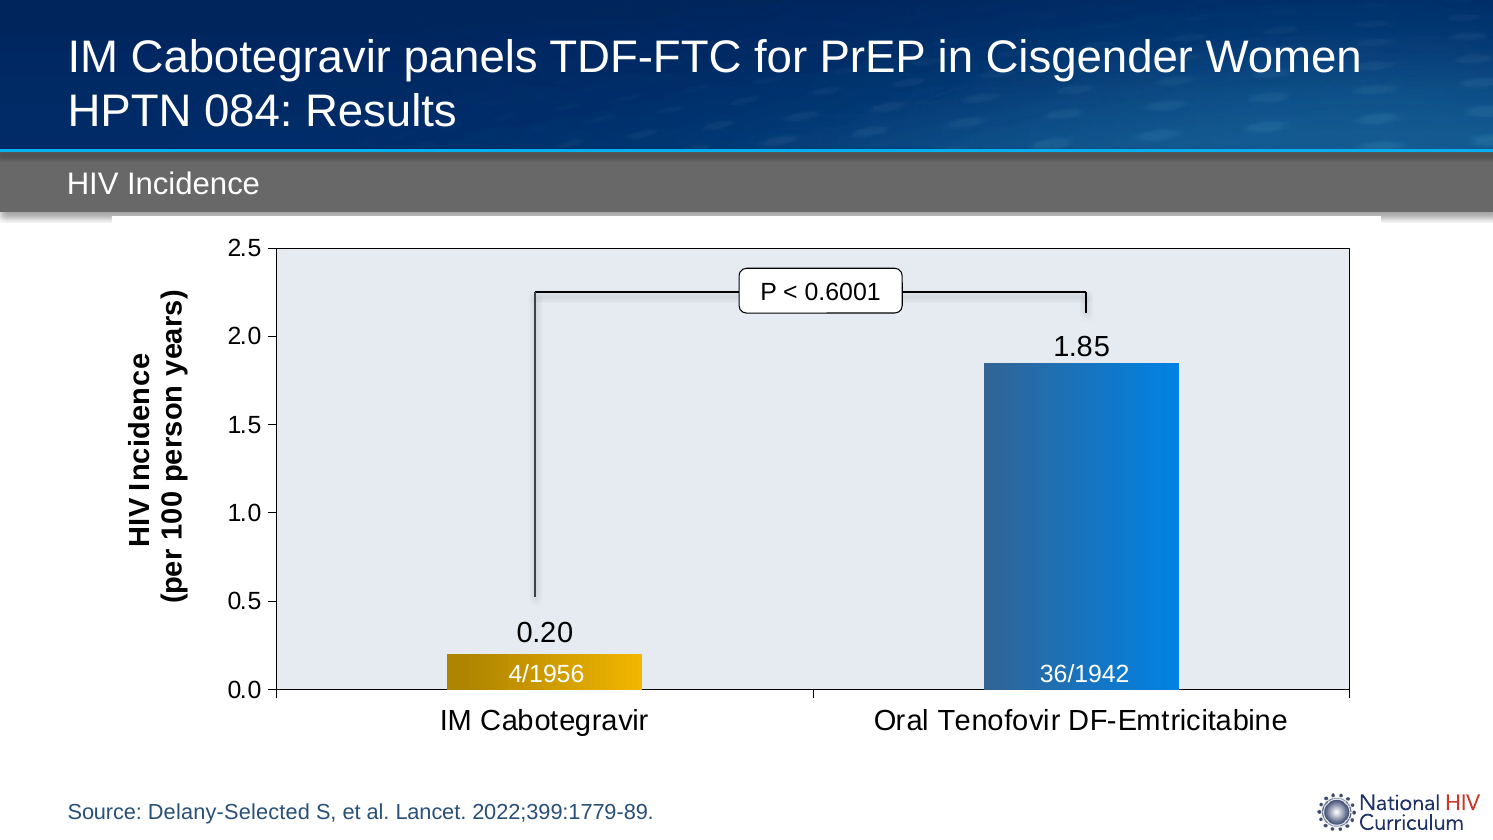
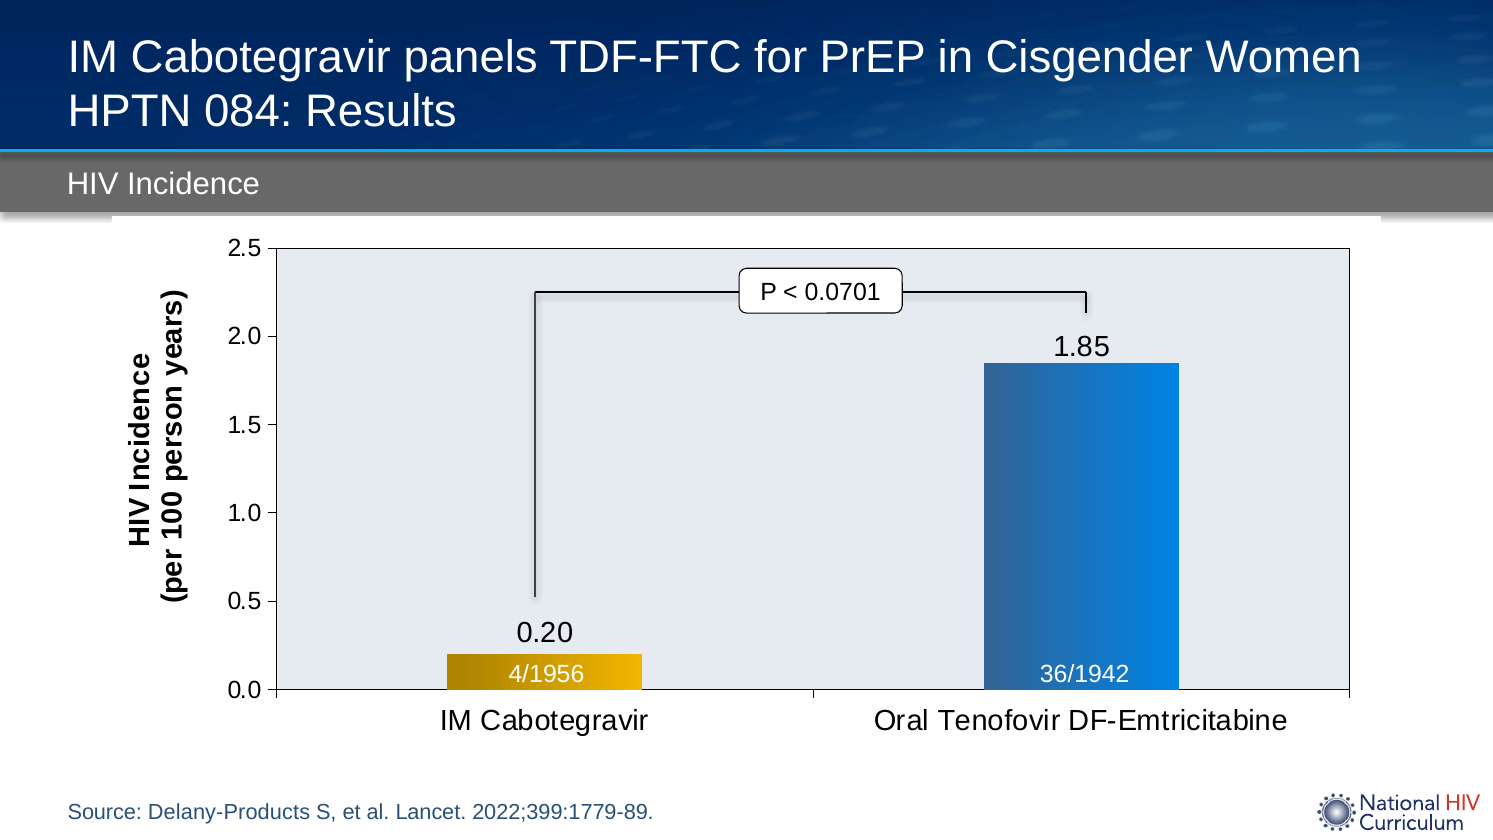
0.6001: 0.6001 -> 0.0701 (843, 292)
Delany-Selected: Delany-Selected -> Delany-Products (229, 812)
